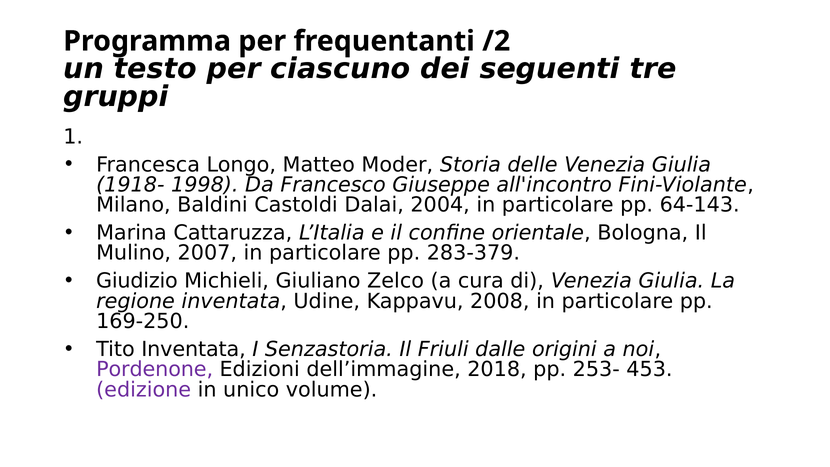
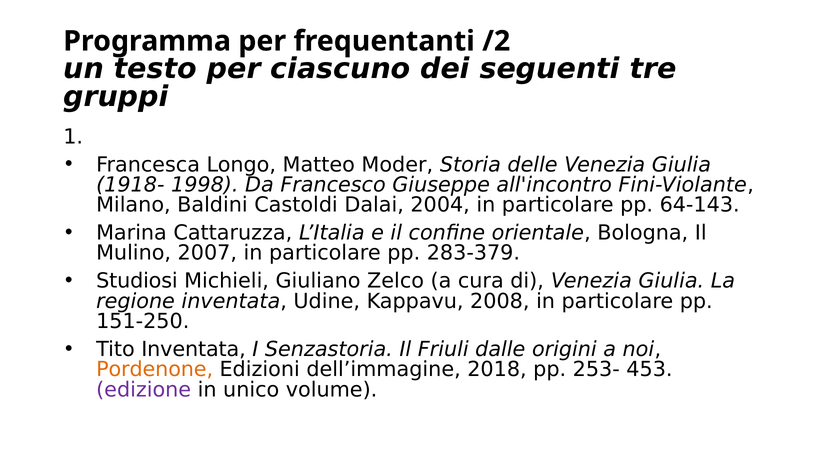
Giudizio: Giudizio -> Studiosi (137, 281)
169-250: 169-250 -> 151-250 (143, 321)
Pordenone colour: purple -> orange (155, 369)
